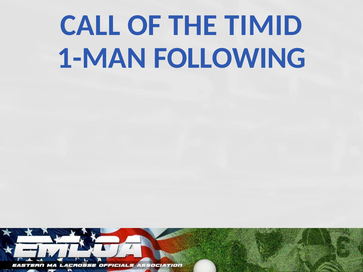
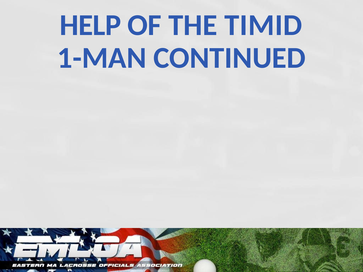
CALL: CALL -> HELP (90, 25)
FOLLOWING: FOLLOWING -> CONTINUED (229, 58)
